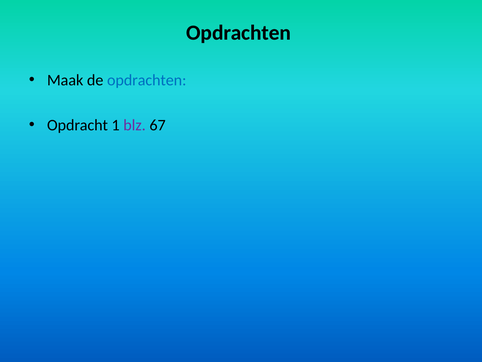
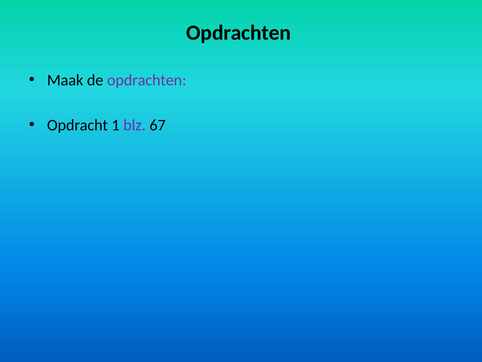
opdrachten colour: blue -> purple (147, 80)
